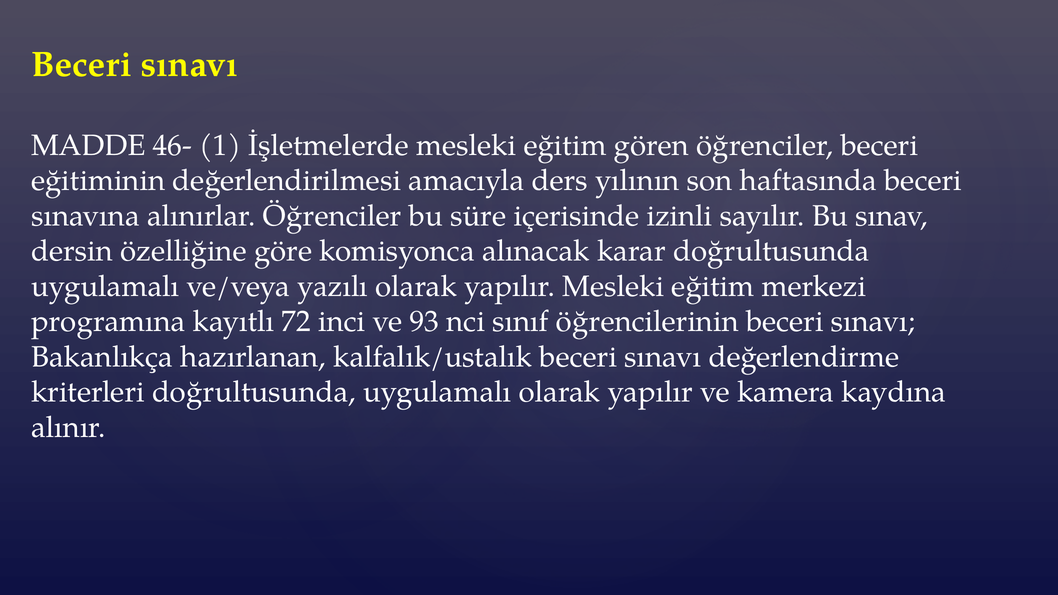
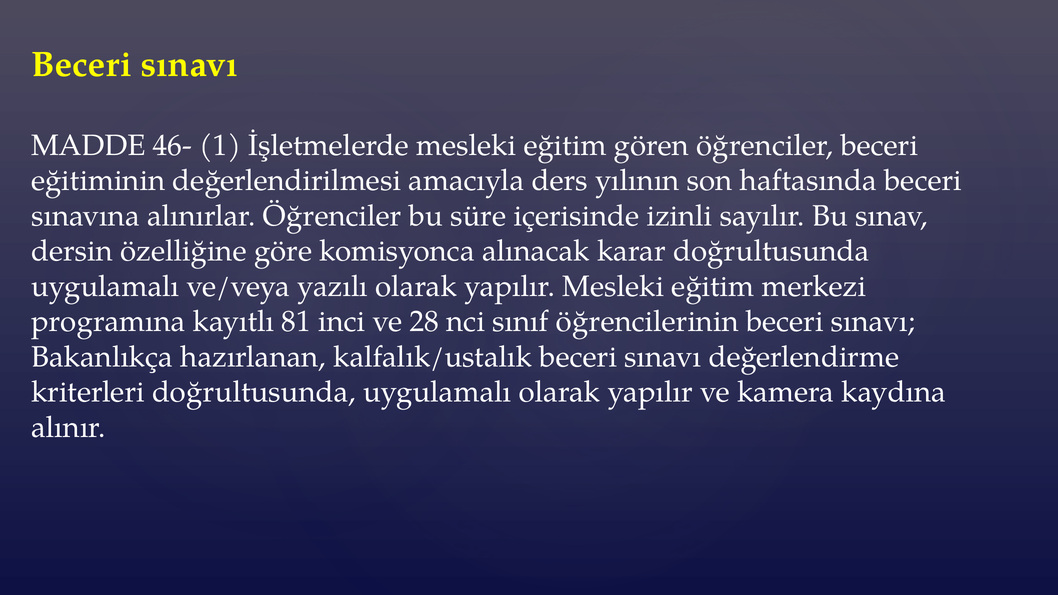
72: 72 -> 81 (296, 322)
93: 93 -> 28 (424, 322)
